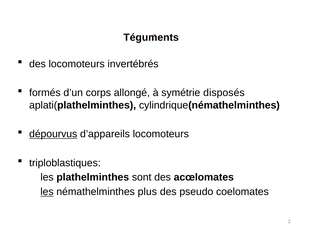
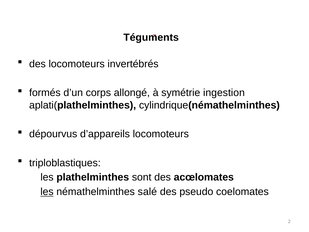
disposés: disposés -> ingestion (224, 93)
dépourvus underline: present -> none (53, 134)
plus: plus -> salé (147, 192)
